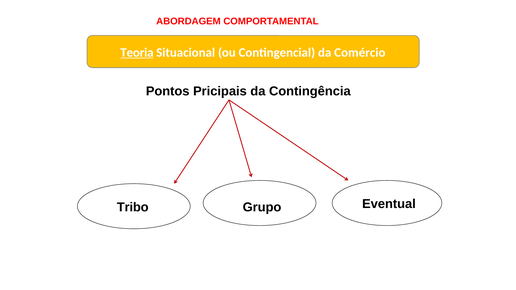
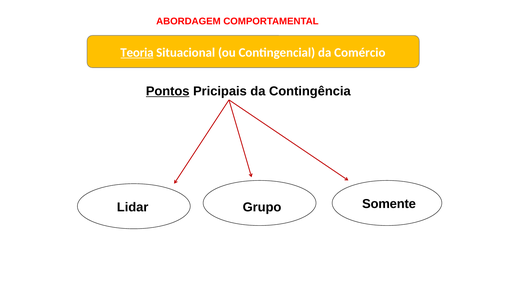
Pontos underline: none -> present (168, 91)
Tribo: Tribo -> Lidar (133, 207)
Eventual: Eventual -> Somente (389, 204)
